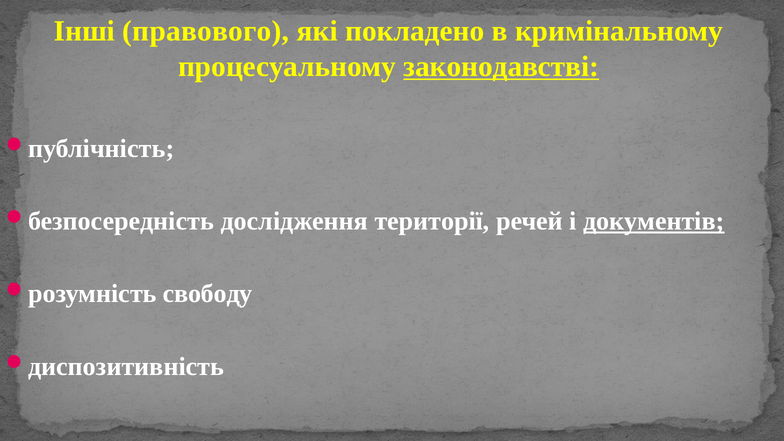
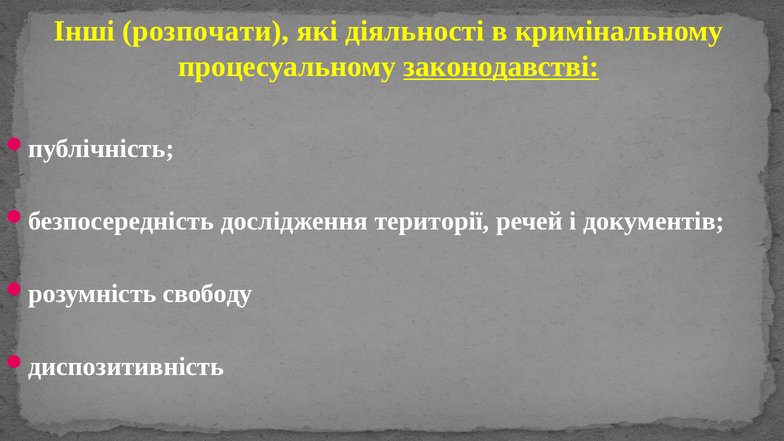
правового: правового -> розпочати (206, 31)
покладено: покладено -> діяльності (415, 31)
документів underline: present -> none (654, 221)
